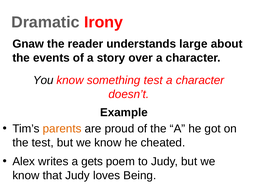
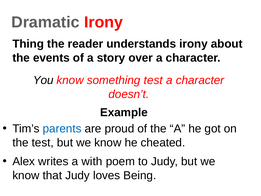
Gnaw: Gnaw -> Thing (28, 44)
understands large: large -> irony (193, 44)
parents colour: orange -> blue (62, 129)
gets: gets -> with (92, 161)
